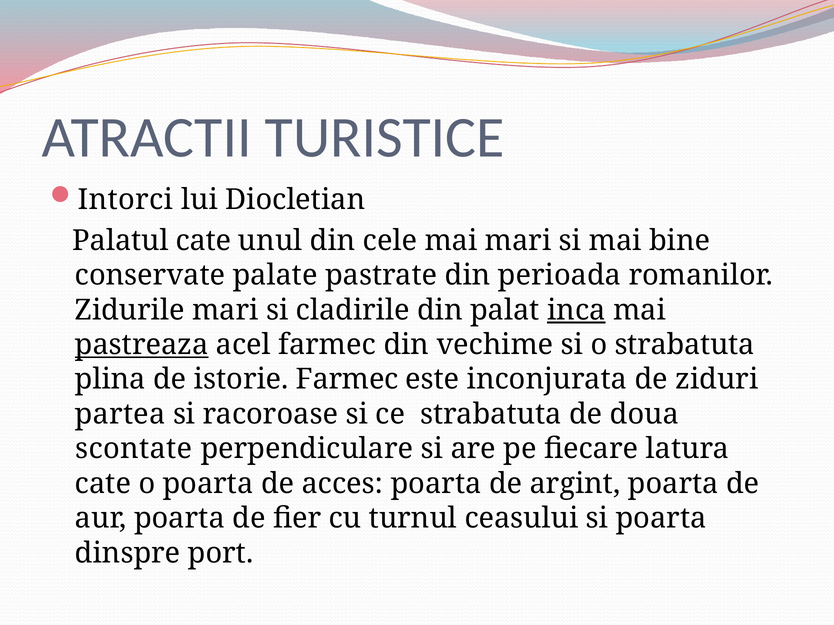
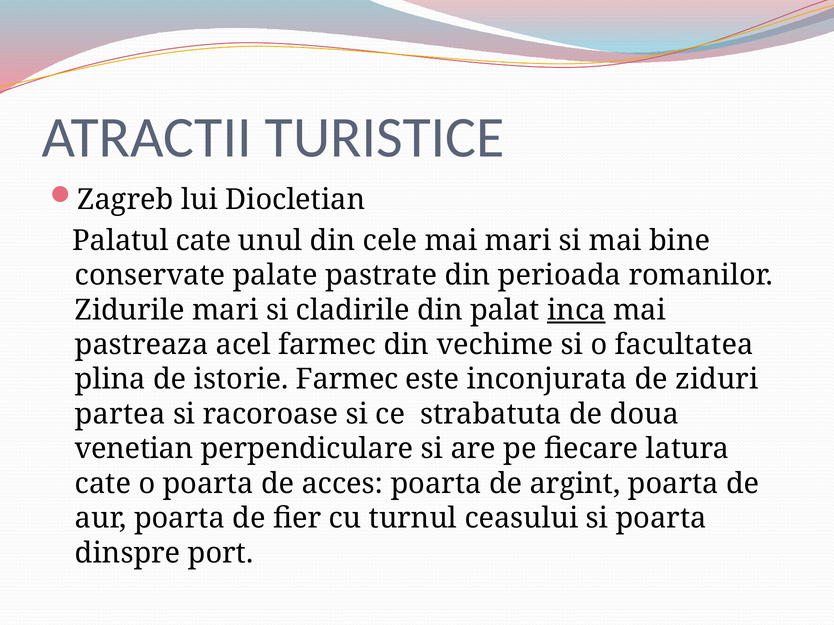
Intorci: Intorci -> Zagreb (126, 200)
pastreaza underline: present -> none (142, 345)
o strabatuta: strabatuta -> facultatea (684, 345)
scontate: scontate -> venetian (134, 449)
